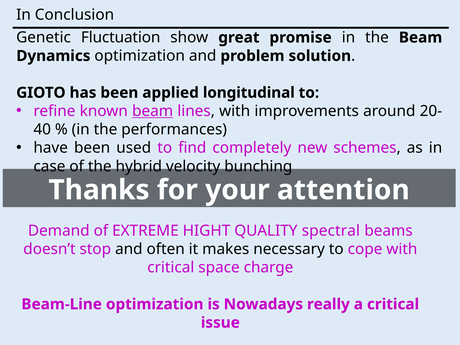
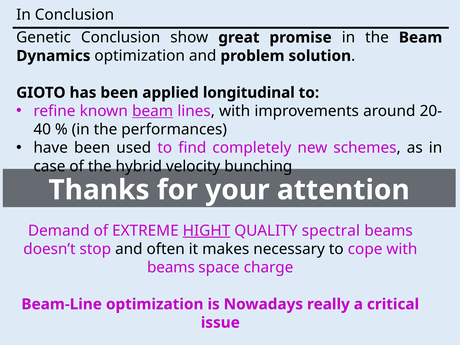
Genetic Fluctuation: Fluctuation -> Conclusion (121, 37)
HIGHT underline: none -> present (206, 231)
critical: critical -> beams (171, 267)
